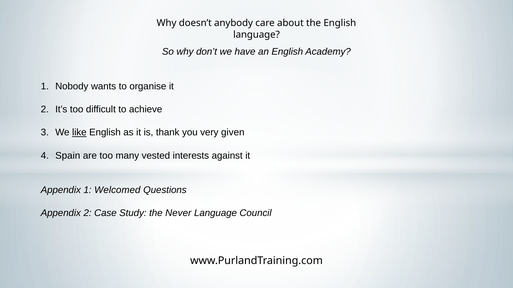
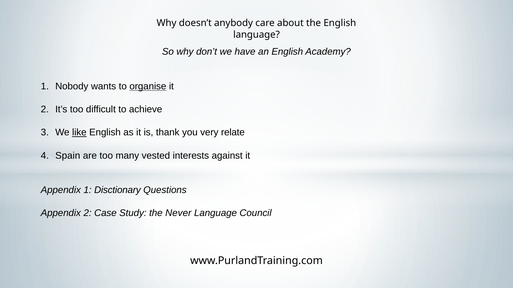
organise underline: none -> present (148, 87)
given: given -> relate (233, 133)
Welcomed: Welcomed -> Disctionary (117, 190)
